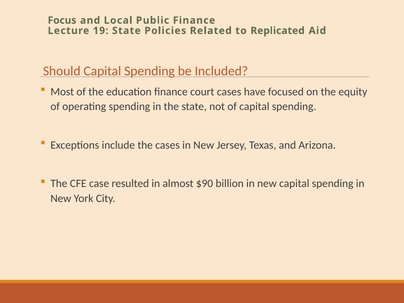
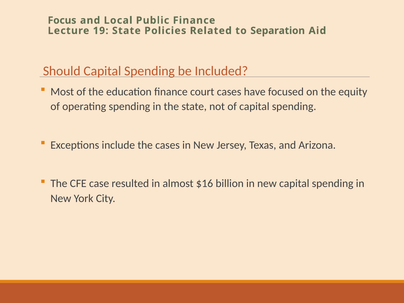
Replicated: Replicated -> Separation (278, 31)
$90: $90 -> $16 (205, 184)
